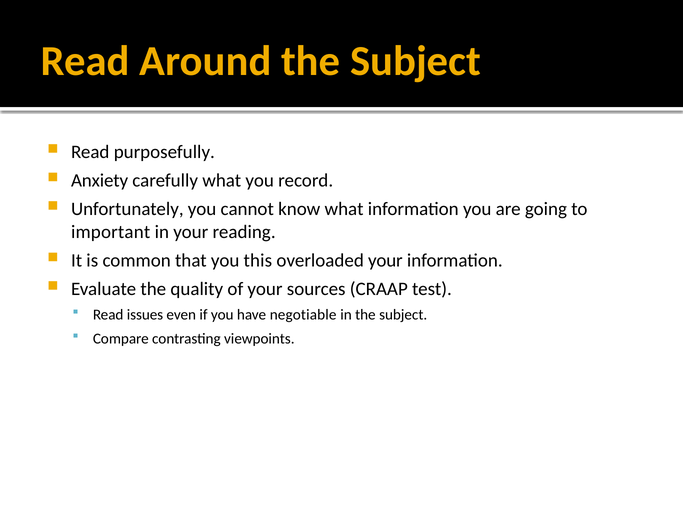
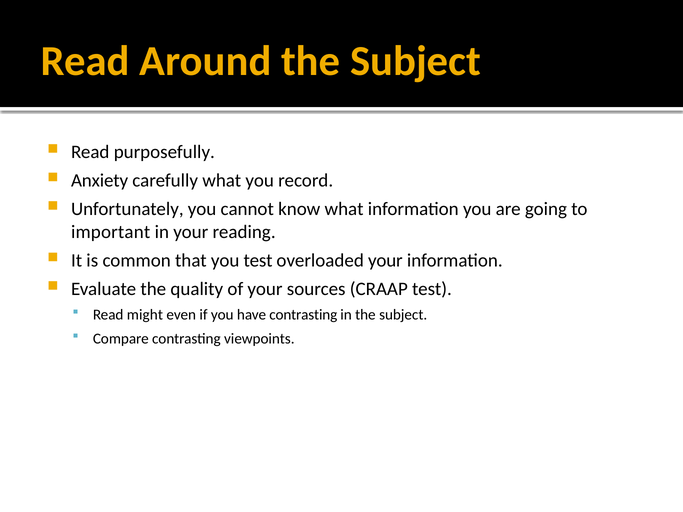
you this: this -> test (258, 260)
issues: issues -> might (145, 315)
have negotiable: negotiable -> contrasting (303, 315)
